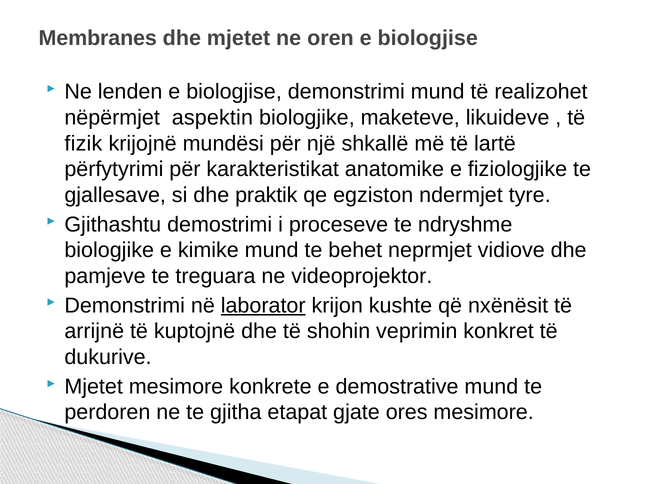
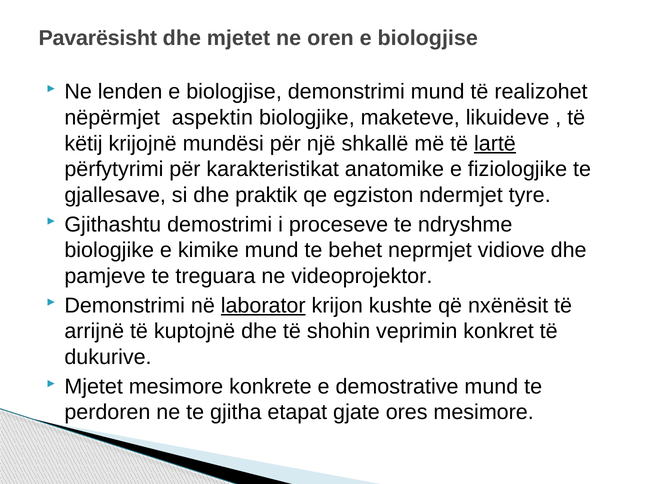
Membranes: Membranes -> Pavarësisht (98, 38)
fizik: fizik -> këtij (84, 143)
lartë underline: none -> present (495, 143)
